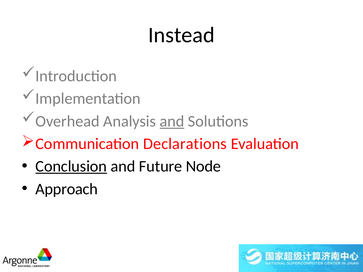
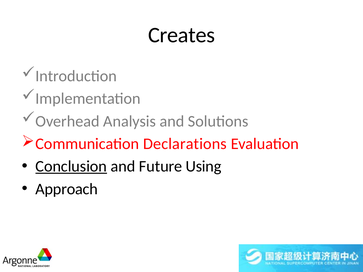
Instead: Instead -> Creates (182, 35)
and underline: present -> none (172, 121)
Node: Node -> Using (203, 167)
